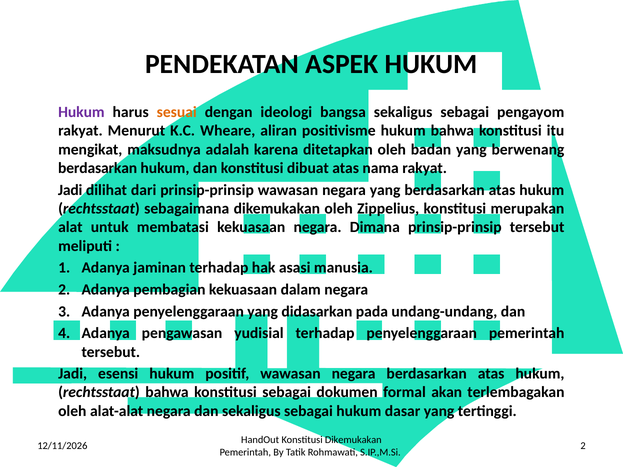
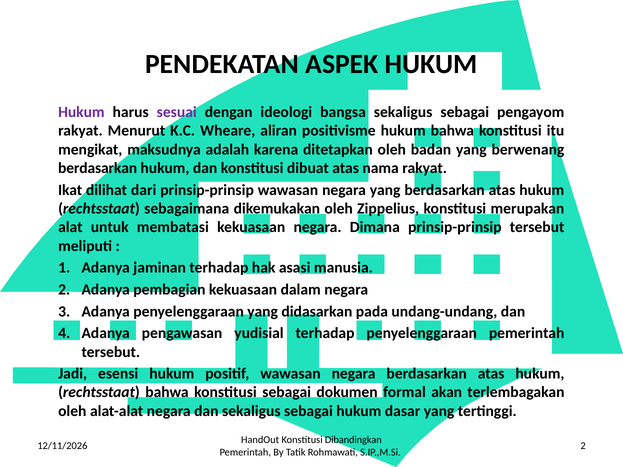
sesuai colour: orange -> purple (177, 112)
Jadi: Jadi -> Ikat (70, 190)
Konstitusi Dikemukakan: Dikemukakan -> Dibandingkan (353, 440)
